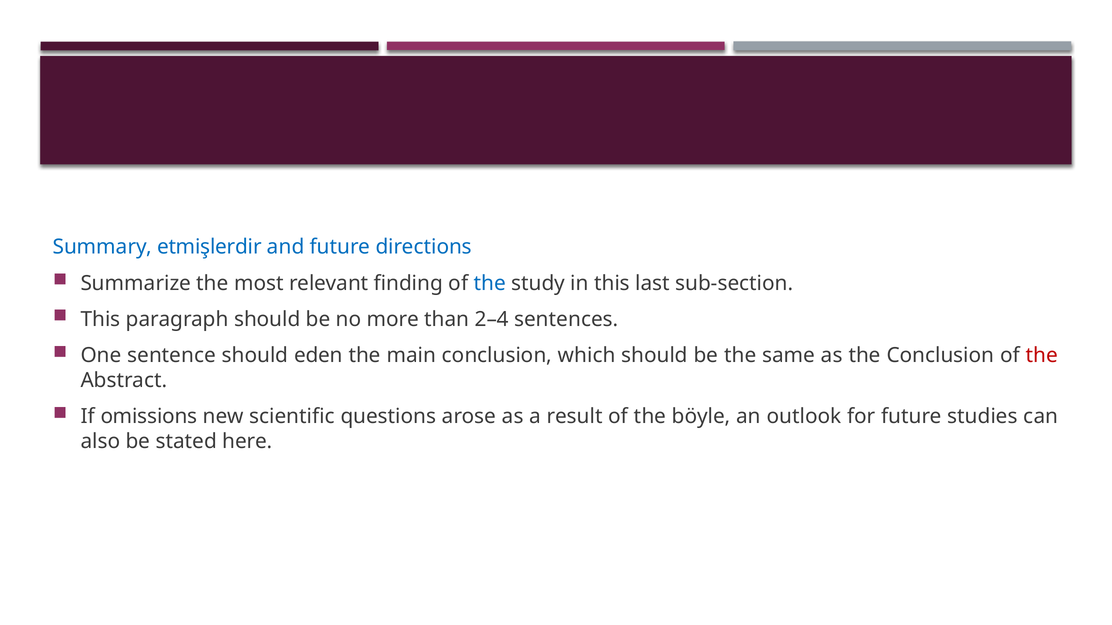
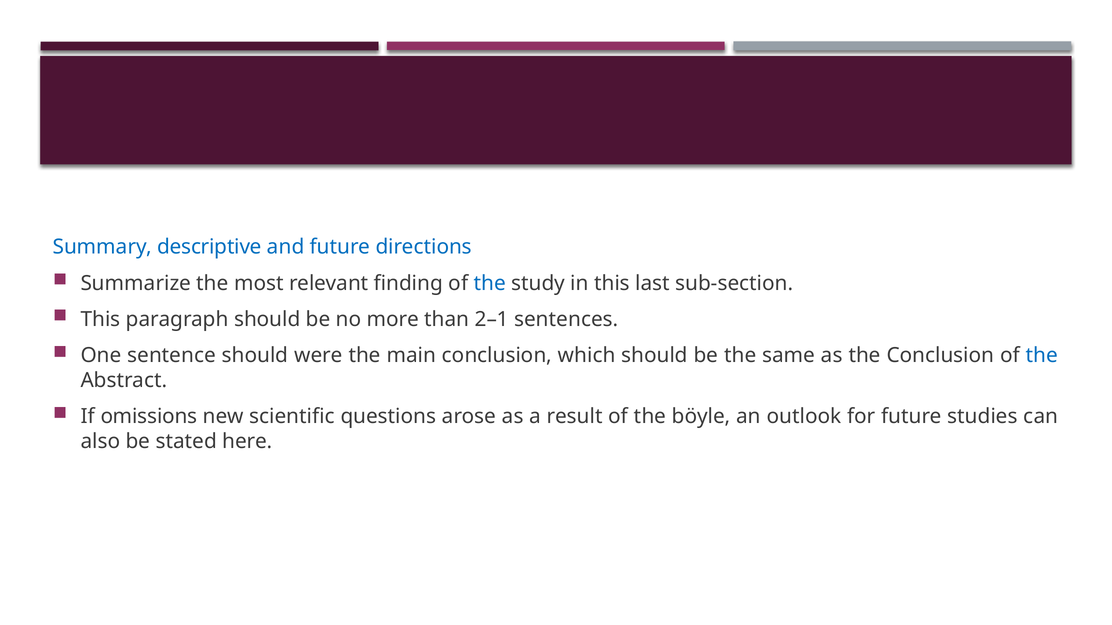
etmişlerdir: etmişlerdir -> descriptive (209, 247)
2–4: 2–4 -> 2–1 (492, 320)
eden: eden -> were (318, 356)
the colour: red -> blue (1042, 356)
